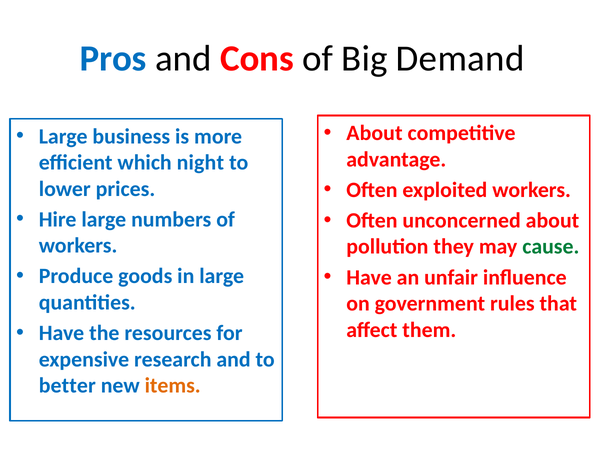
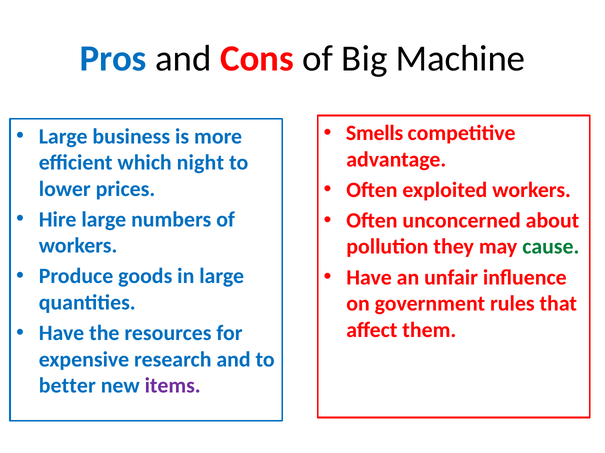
Demand: Demand -> Machine (461, 59)
About: About -> Smells (375, 133)
items colour: orange -> purple (173, 386)
